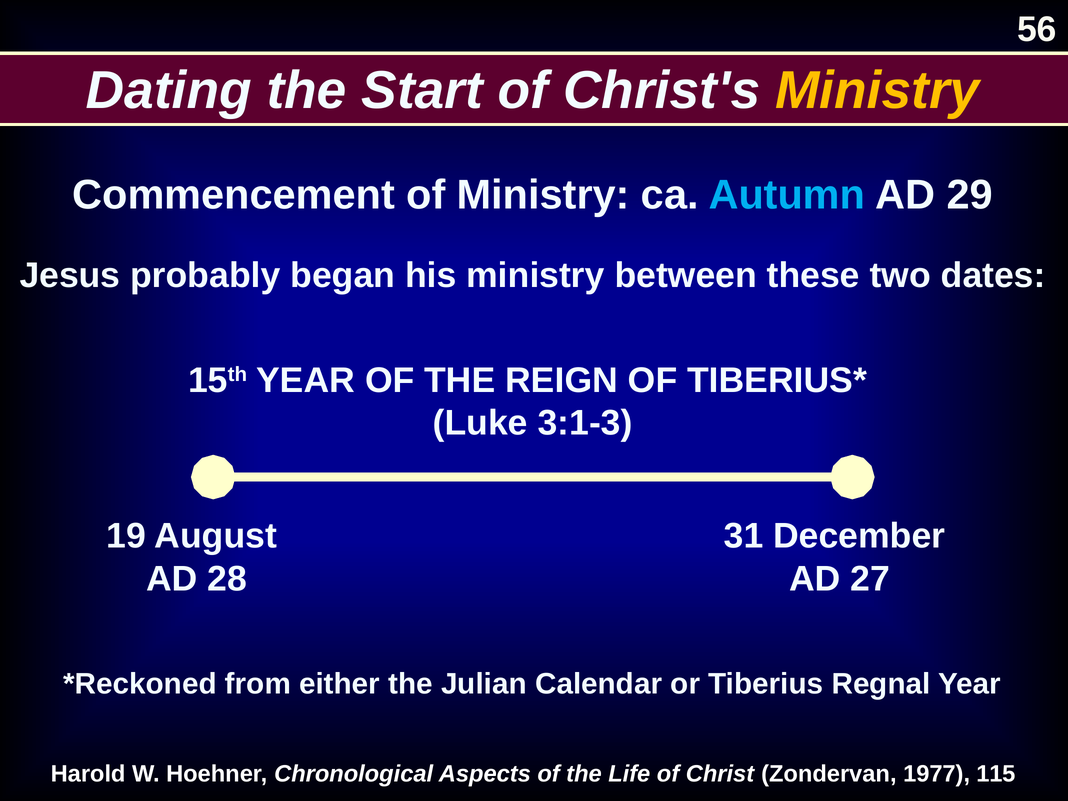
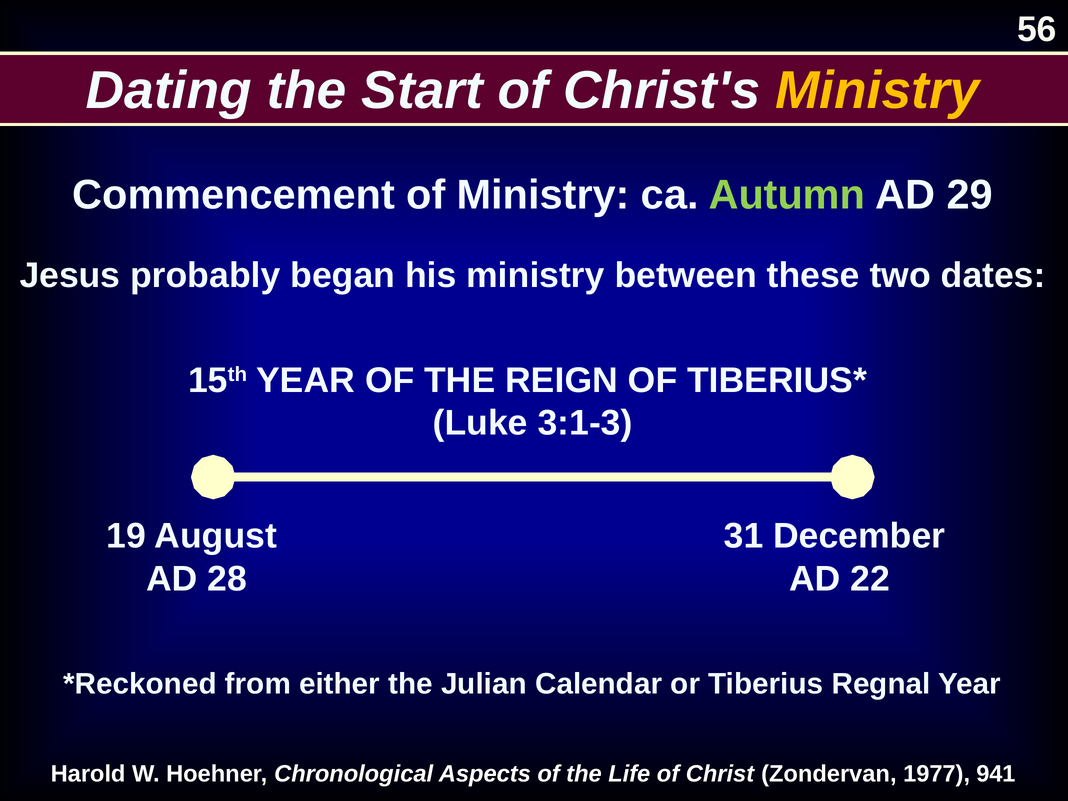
Autumn colour: light blue -> light green (787, 195)
27: 27 -> 22 (870, 579)
115: 115 -> 941 (996, 774)
